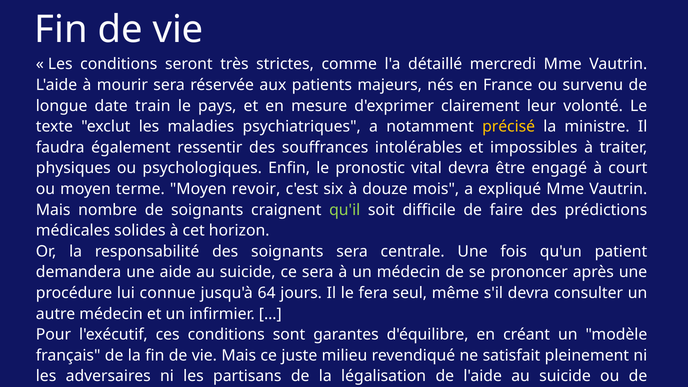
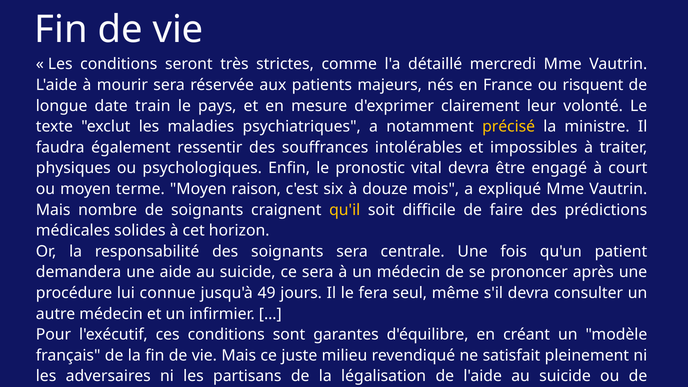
survenu: survenu -> risquent (593, 85)
revoir: revoir -> raison (256, 189)
qu'il colour: light green -> yellow (345, 210)
64: 64 -> 49 (267, 293)
